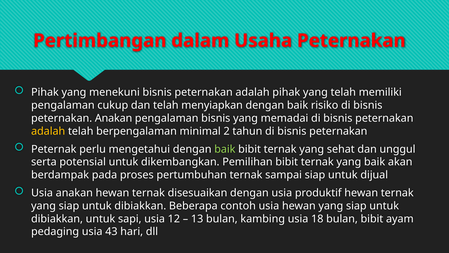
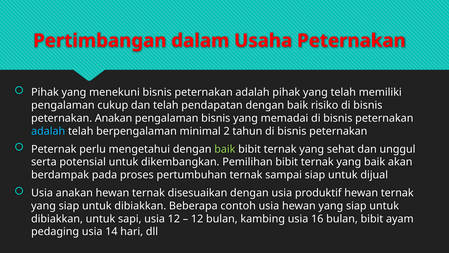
menyiapkan: menyiapkan -> pendapatan (212, 105)
adalah colour: yellow -> light blue (48, 131)
13: 13 -> 12 (197, 218)
18: 18 -> 16 (317, 218)
43: 43 -> 14 (111, 231)
